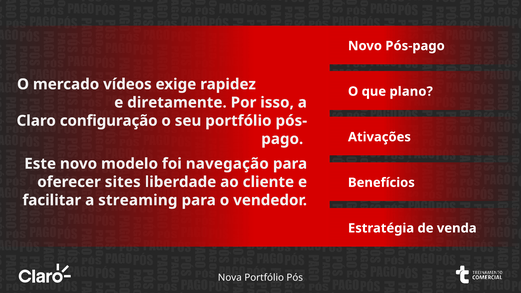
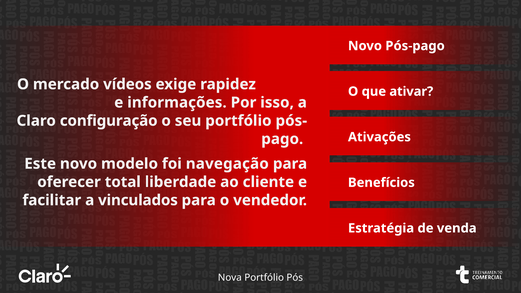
plano: plano -> ativar (411, 91)
diretamente: diretamente -> informações (177, 103)
sites: sites -> total (123, 182)
streaming: streaming -> vinculados (138, 200)
